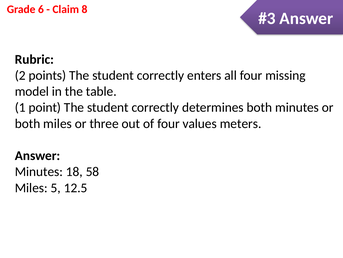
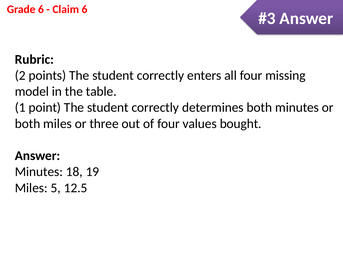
8: 8 -> 6 (85, 9)
meters: meters -> bought (241, 123)
58: 58 -> 19 (92, 171)
